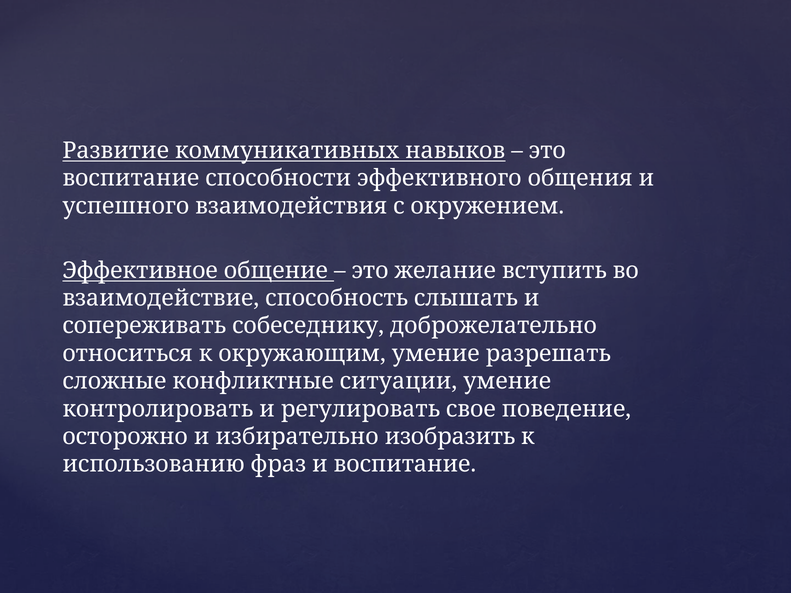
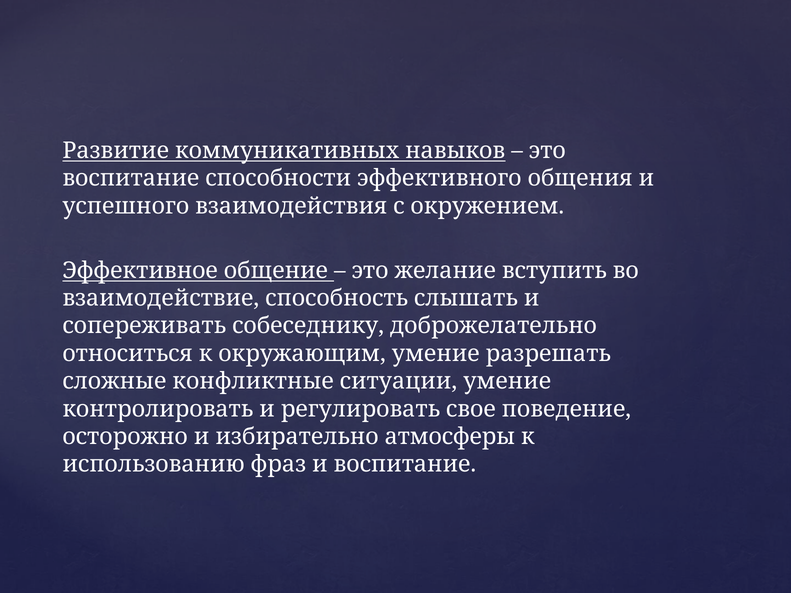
изобразить: изобразить -> атмосферы (450, 437)
